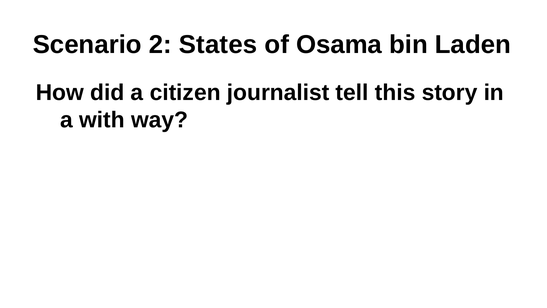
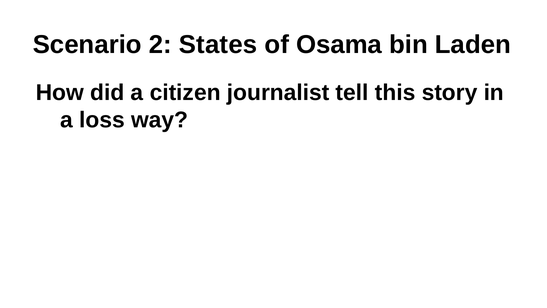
with: with -> loss (102, 120)
